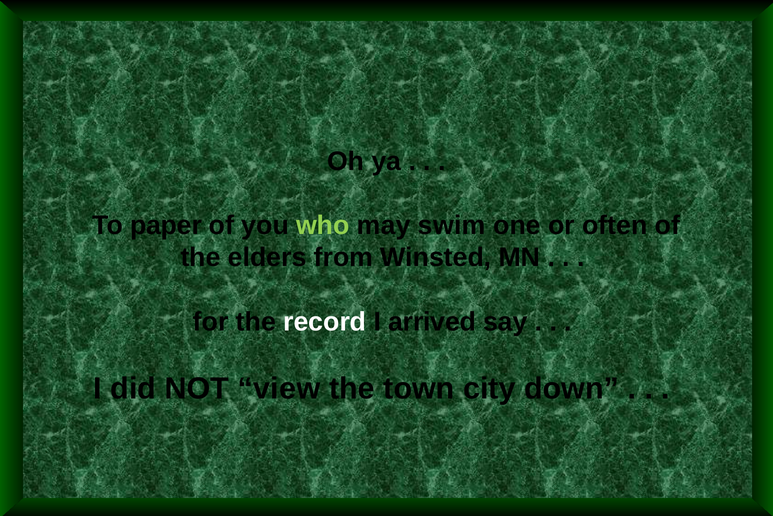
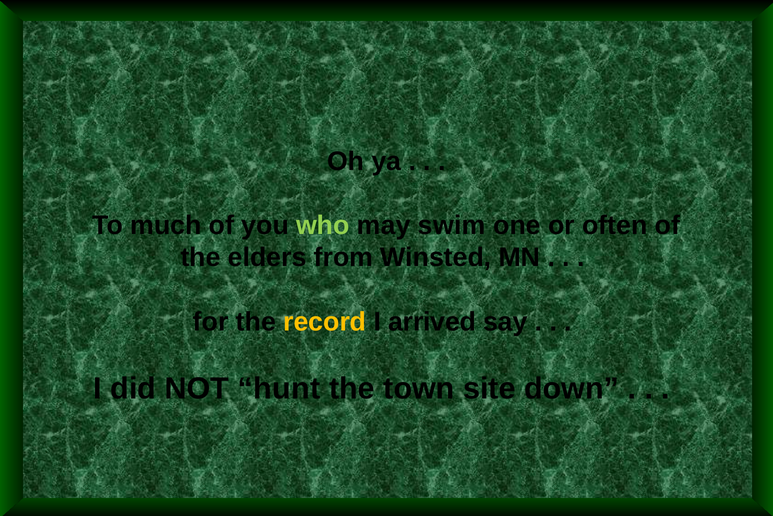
paper: paper -> much (166, 225)
record colour: white -> yellow (325, 321)
view: view -> hunt (279, 388)
city: city -> site (489, 388)
